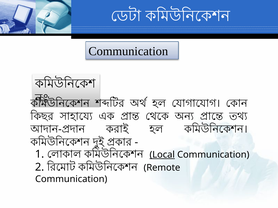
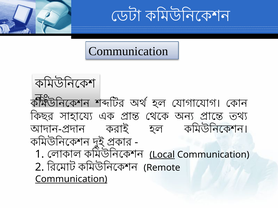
Communication underline: none -> present (71, 179)
